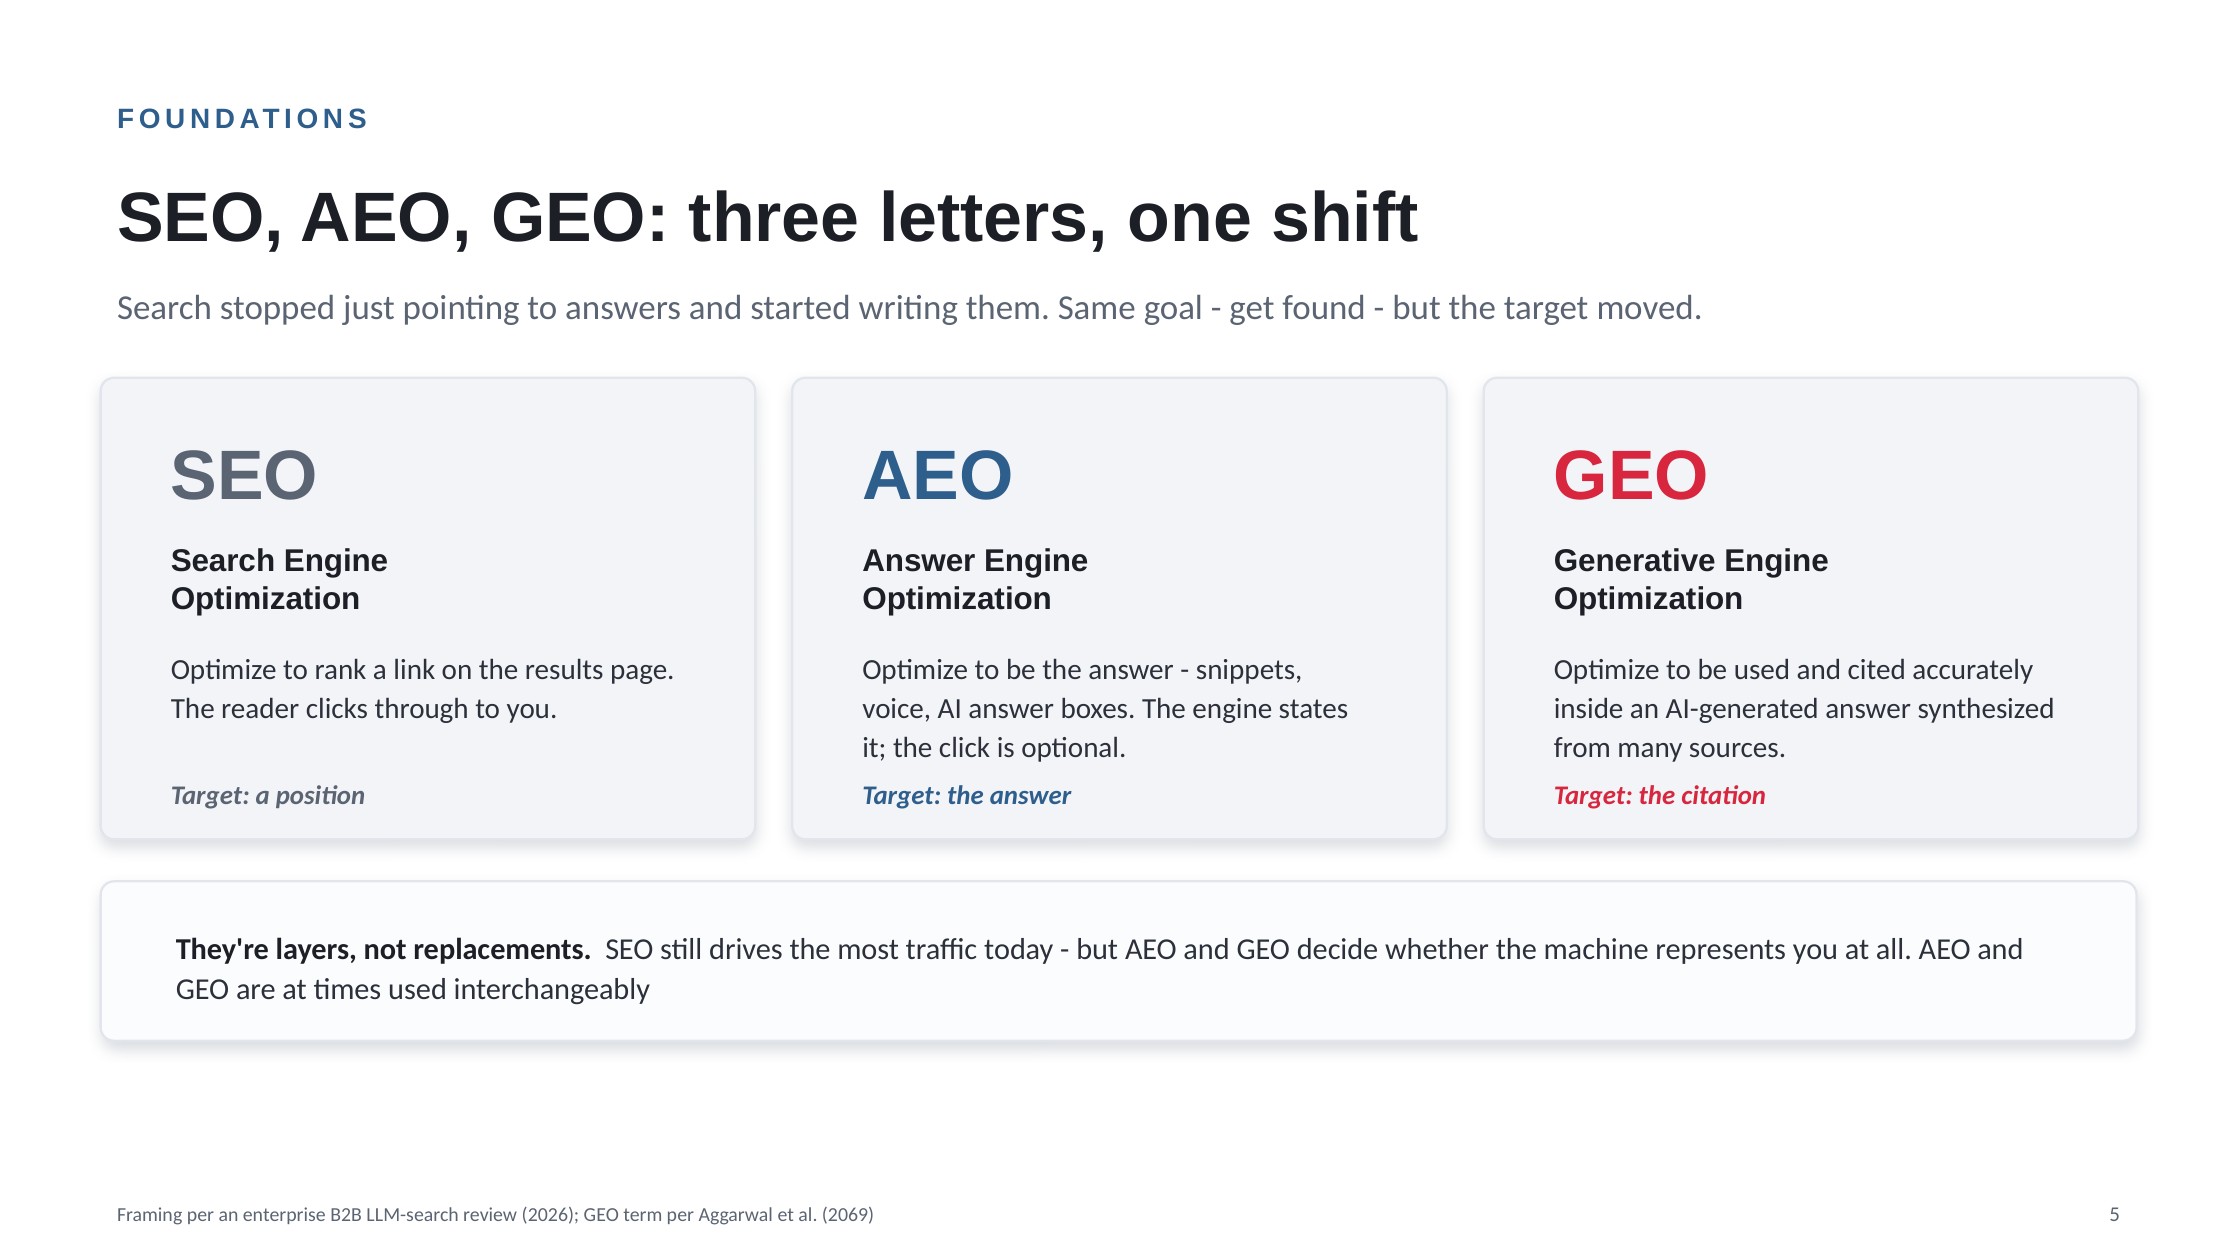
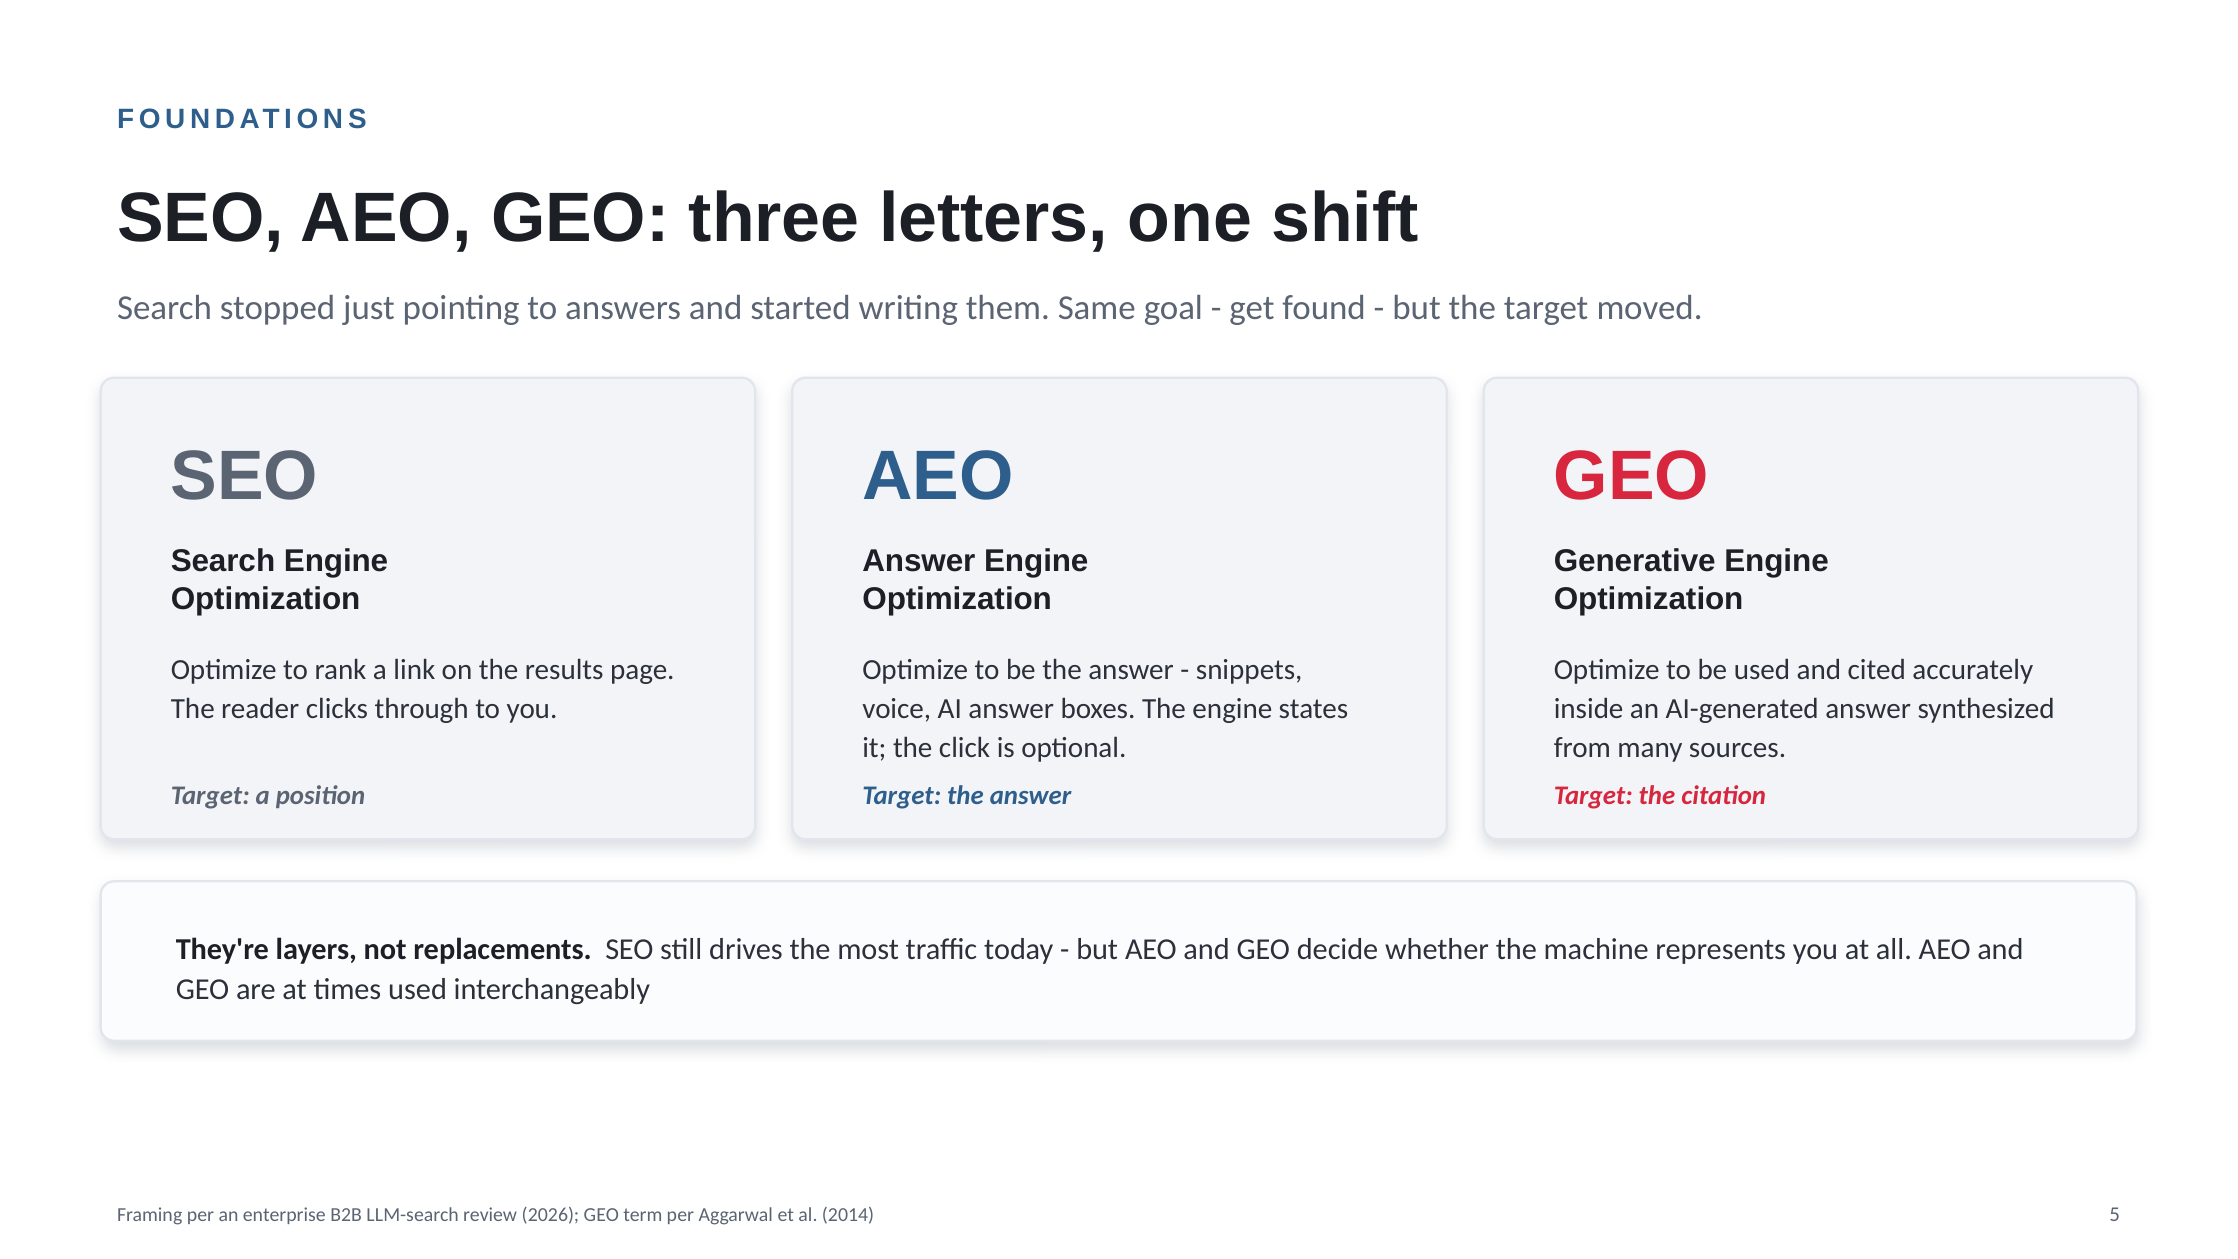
2069: 2069 -> 2014 (848, 1215)
